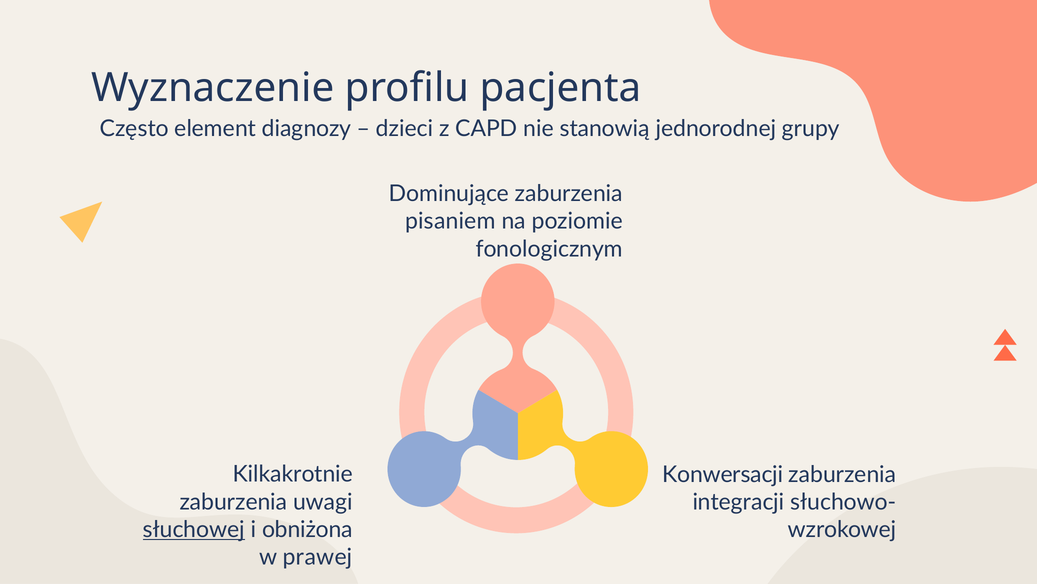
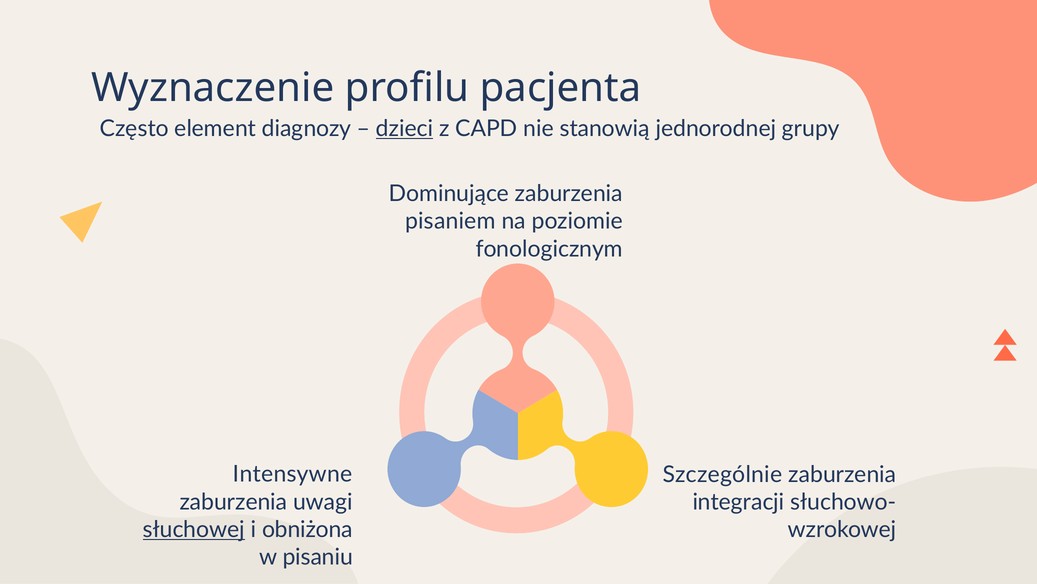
dzieci underline: none -> present (405, 128)
Kilkakrotnie: Kilkakrotnie -> Intensywne (293, 474)
Konwersacji: Konwersacji -> Szczególnie (722, 474)
prawej: prawej -> pisaniu (318, 557)
